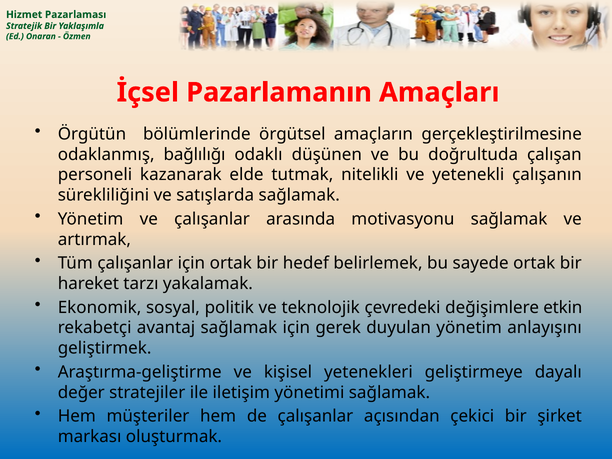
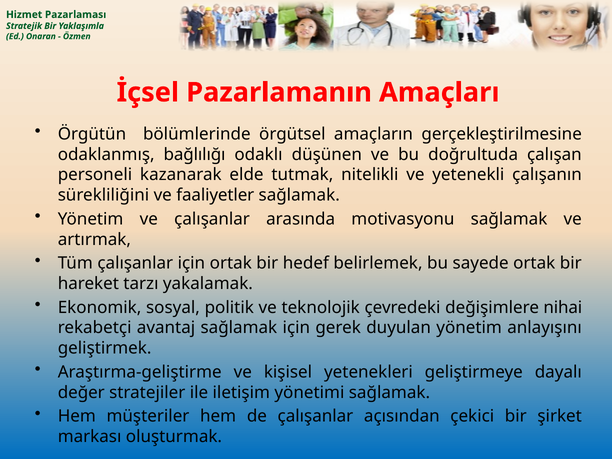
satışlarda: satışlarda -> faaliyetler (215, 195)
etkin: etkin -> nihai (563, 307)
